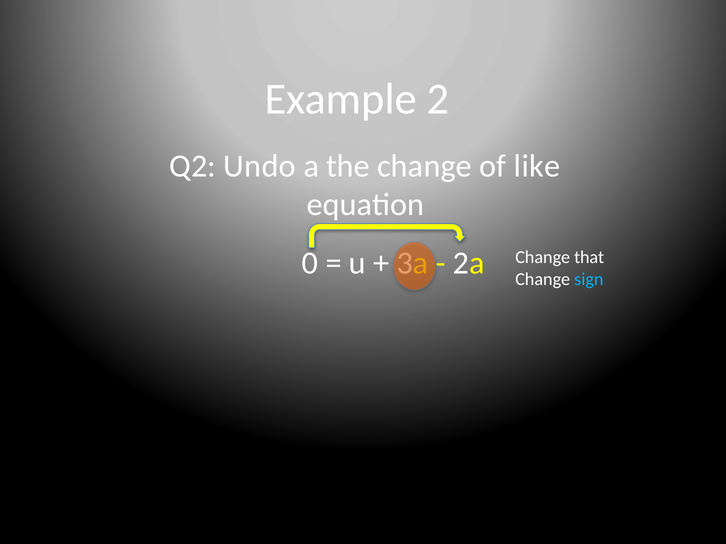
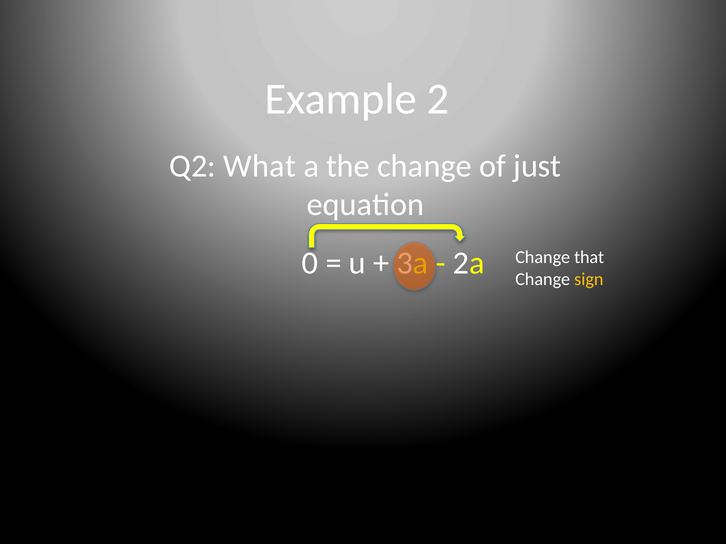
Undo: Undo -> What (260, 166)
like: like -> just (537, 166)
sign colour: light blue -> yellow (589, 279)
